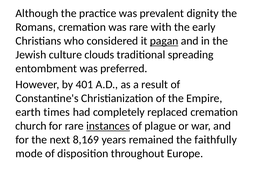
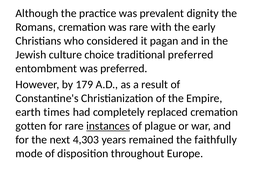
pagan underline: present -> none (164, 41)
clouds: clouds -> choice (99, 55)
traditional spreading: spreading -> preferred (191, 55)
401: 401 -> 179 (84, 85)
church: church -> gotten (31, 126)
8,169: 8,169 -> 4,303 (86, 140)
